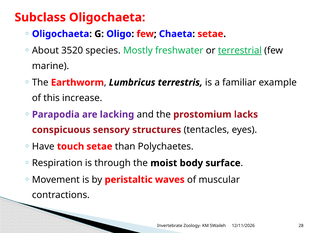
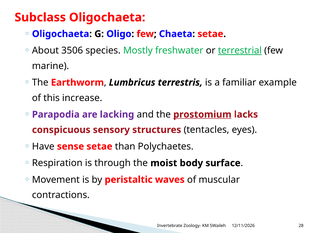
3520: 3520 -> 3506 (72, 51)
prostomium underline: none -> present (202, 115)
touch: touch -> sense (71, 147)
